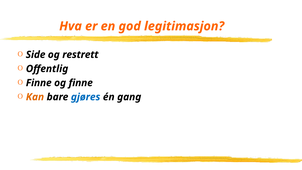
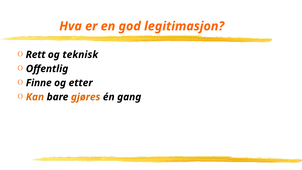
Side: Side -> Rett (36, 55)
restrett: restrett -> teknisk (80, 55)
og finne: finne -> etter (81, 83)
gjøres colour: blue -> orange (86, 97)
